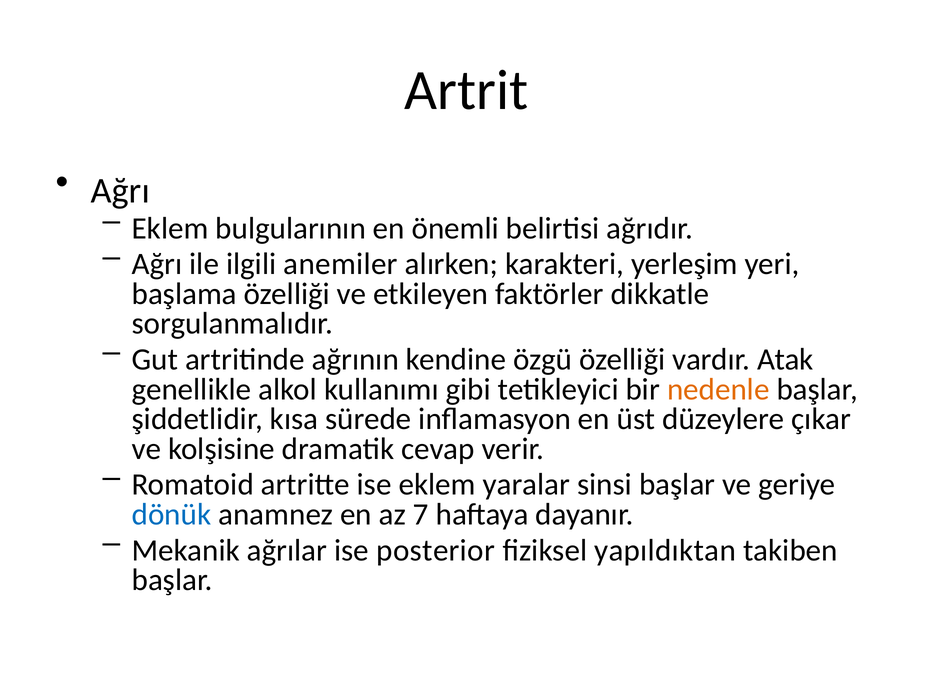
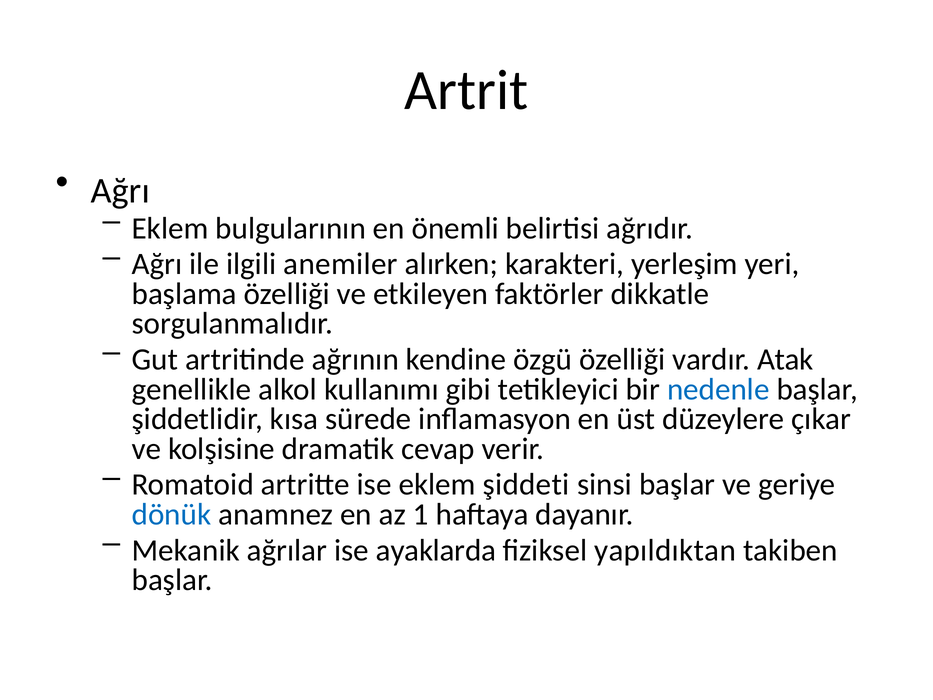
nedenle colour: orange -> blue (718, 389)
yaralar: yaralar -> şiddeti (526, 485)
7: 7 -> 1 (421, 514)
posterior: posterior -> ayaklarda (436, 550)
